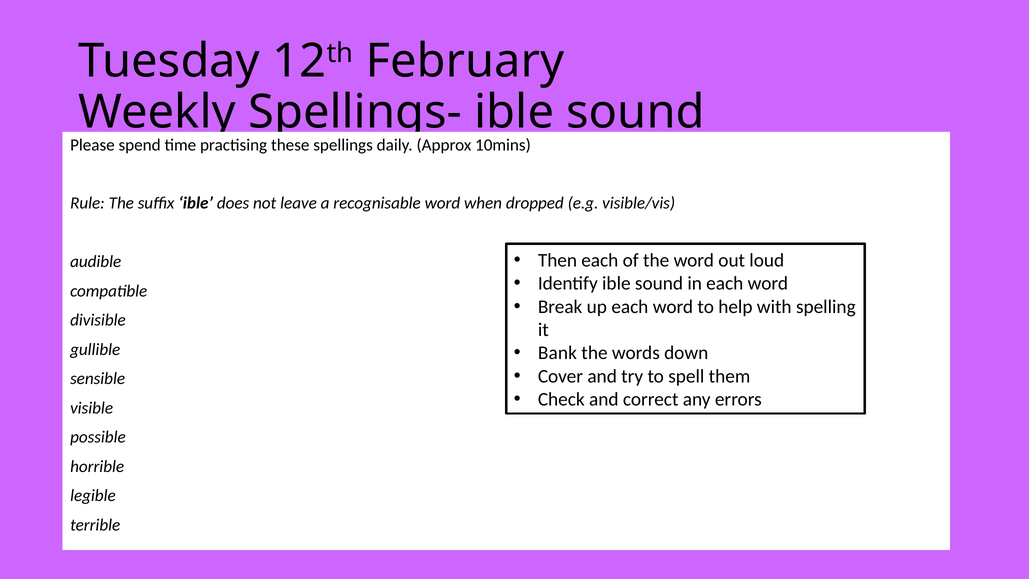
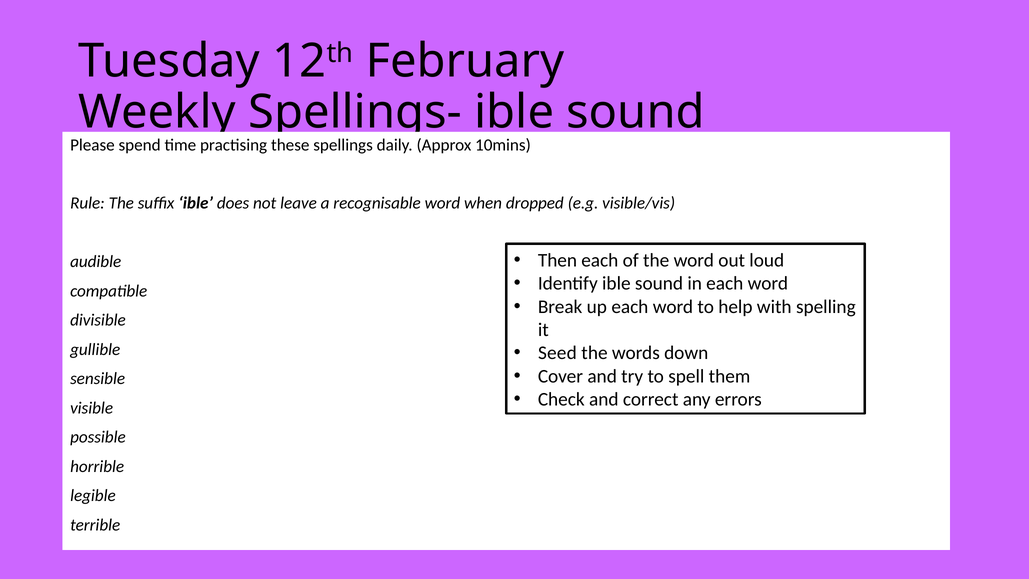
Bank: Bank -> Seed (557, 353)
